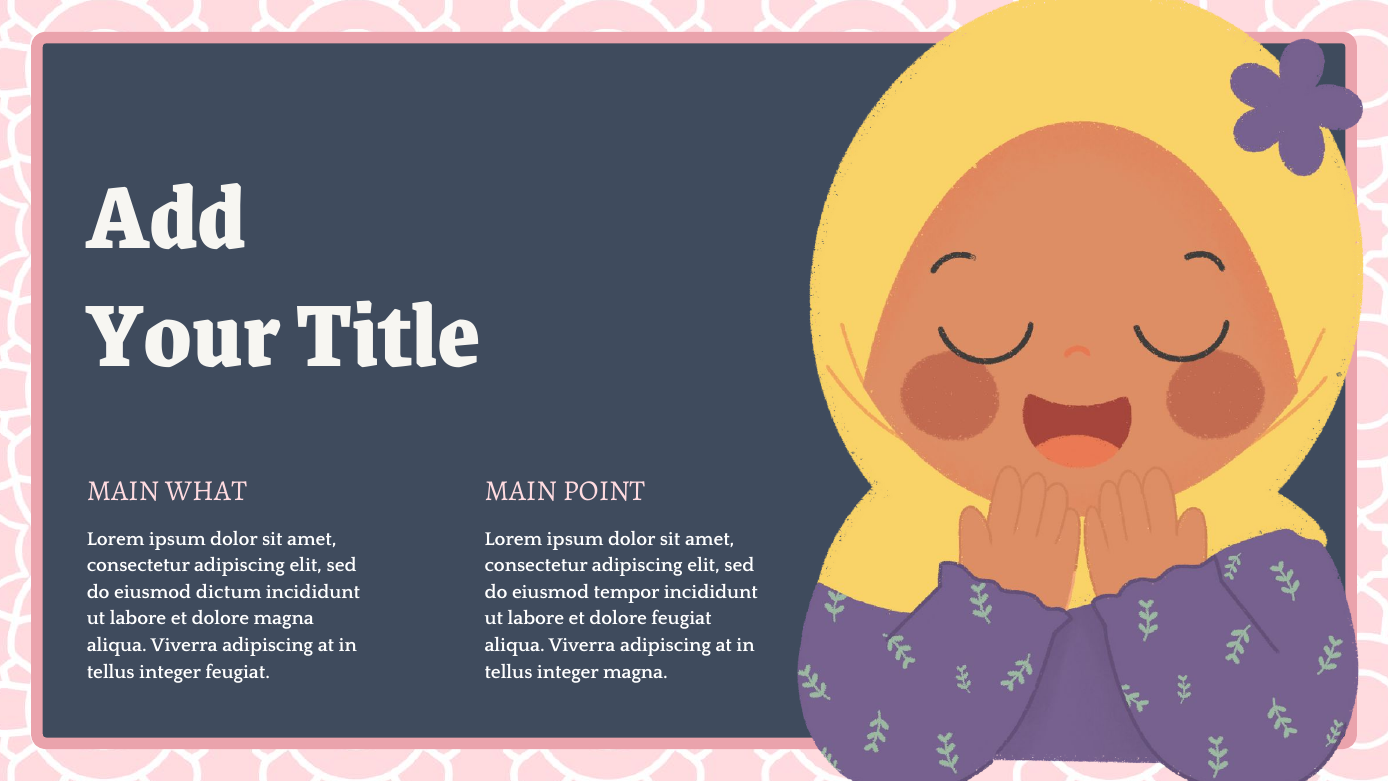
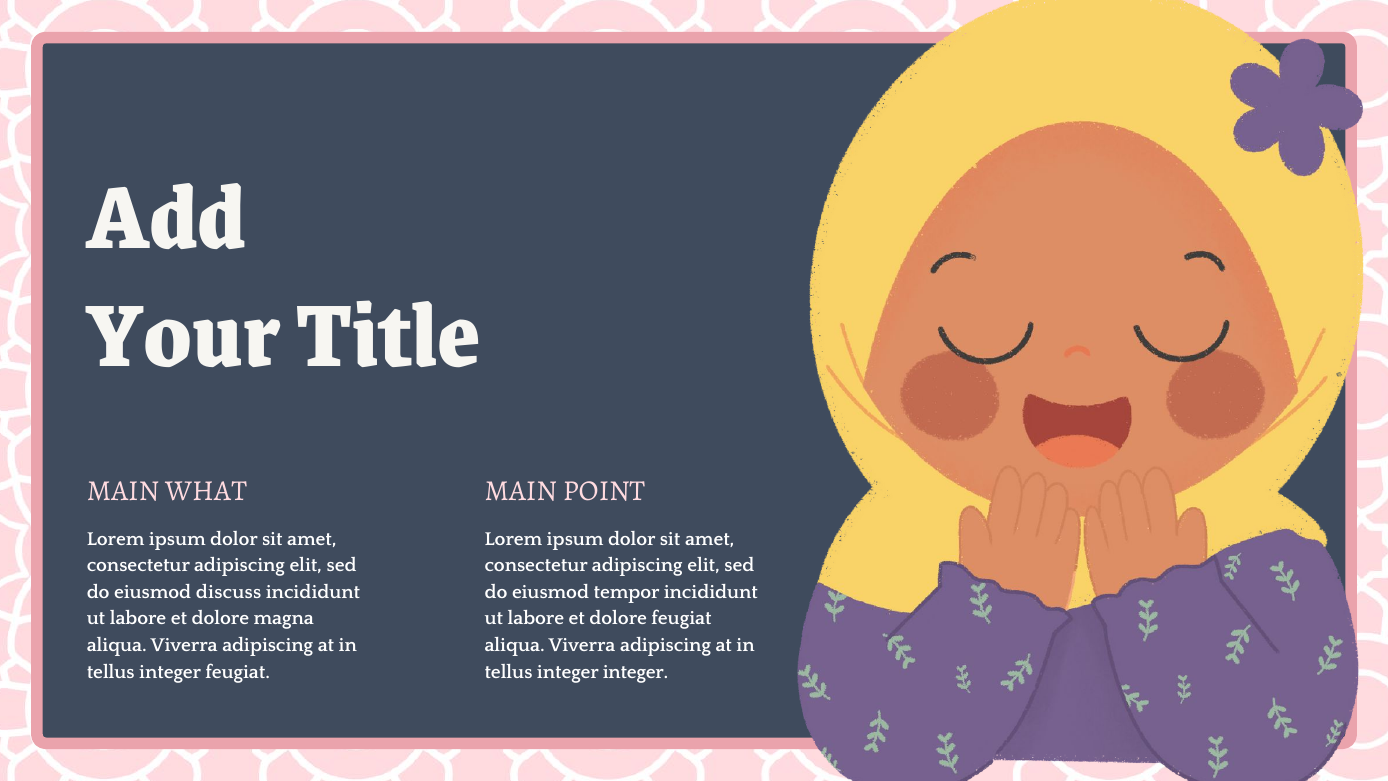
dictum: dictum -> discuss (229, 592)
integer magna: magna -> integer (636, 672)
